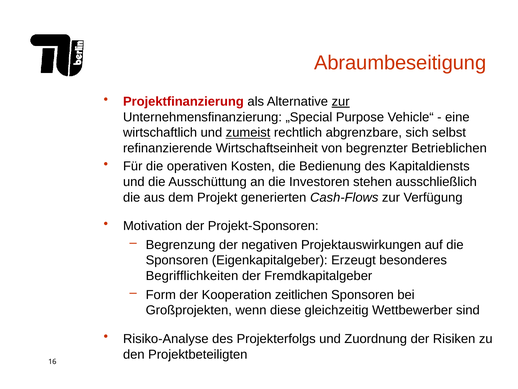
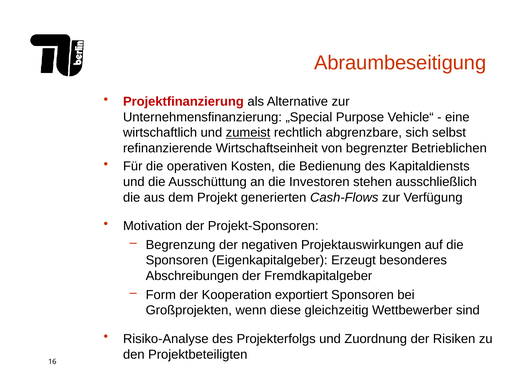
zur underline: present -> none (341, 101)
Begrifflichkeiten: Begrifflichkeiten -> Abschreibungen (192, 276)
zeitlichen: zeitlichen -> exportiert (301, 294)
